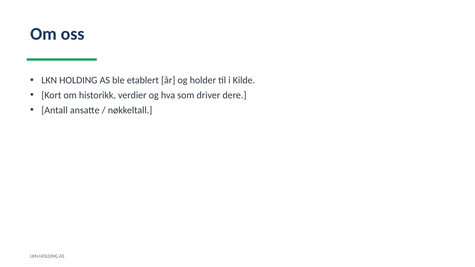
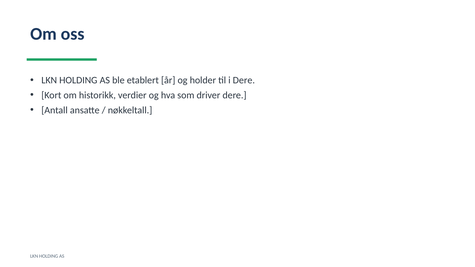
i Kilde: Kilde -> Dere (244, 80)
